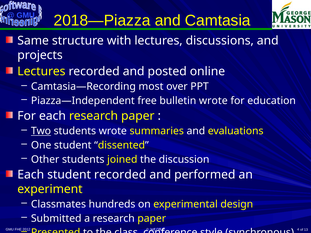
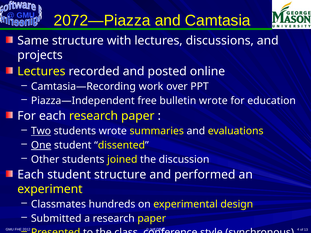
2018—Piazza: 2018—Piazza -> 2072—Piazza (102, 21)
most: most -> work (151, 87)
One underline: none -> present (41, 145)
student recorded: recorded -> structure (120, 175)
